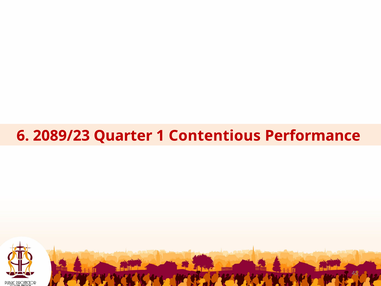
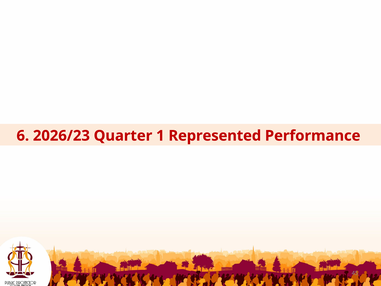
2089/23: 2089/23 -> 2026/23 (61, 136)
Contentious: Contentious -> Represented (215, 136)
